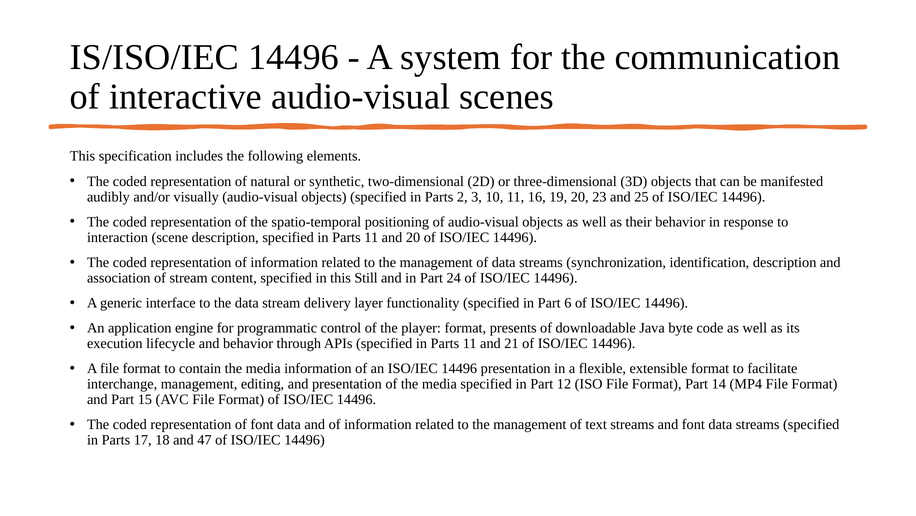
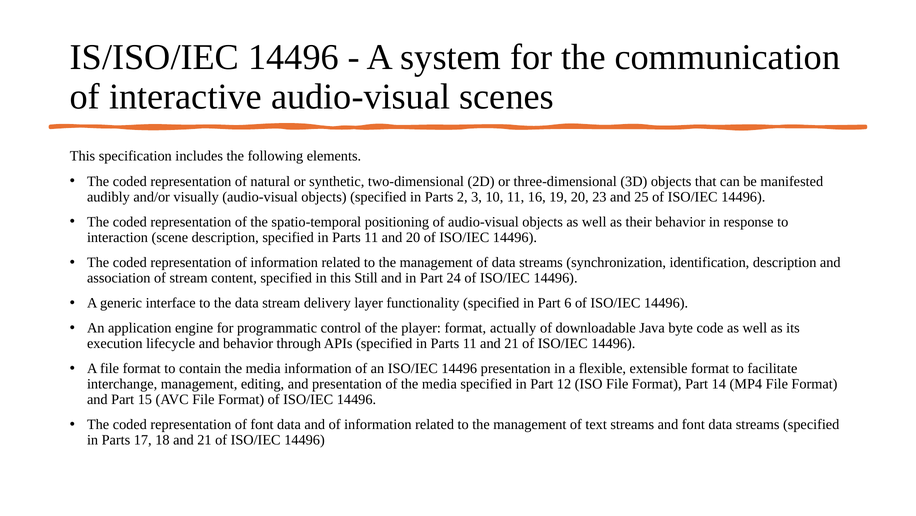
presents: presents -> actually (513, 328)
18 and 47: 47 -> 21 (204, 439)
